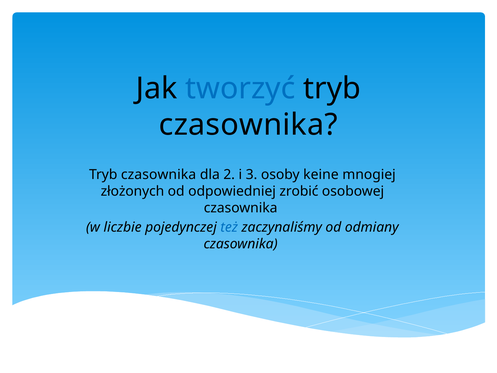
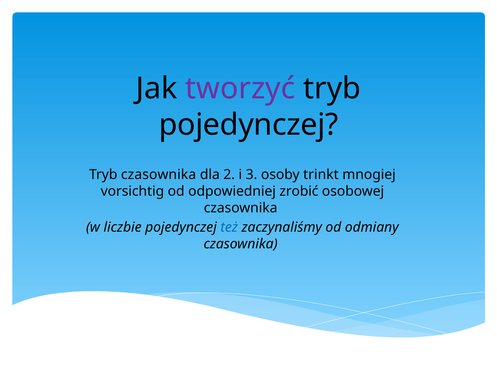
tworzyć colour: blue -> purple (240, 88)
czasownika: czasownika -> pojedynczej (249, 125)
keine: keine -> trinkt (321, 175)
złożonych: złożonych -> vorsichtig (132, 191)
